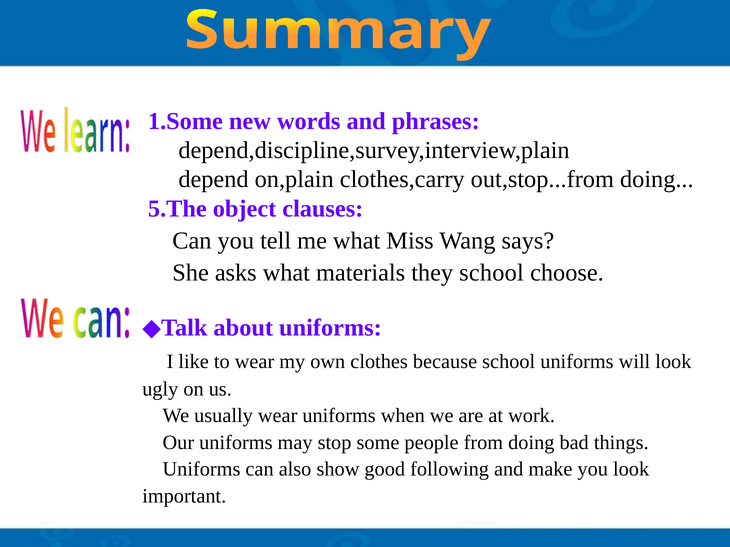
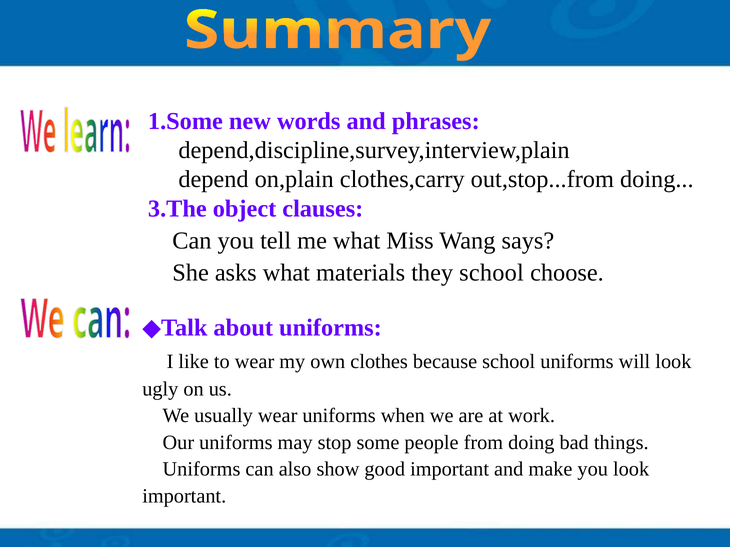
5.The: 5.The -> 3.The (177, 209)
good following: following -> important (450, 470)
